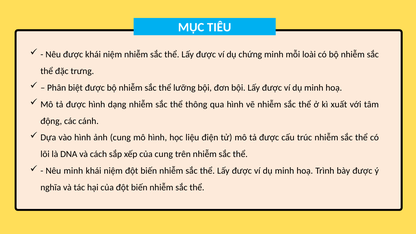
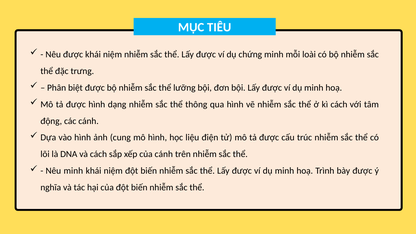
kì xuất: xuất -> cách (339, 104)
của cung: cung -> cánh (164, 154)
